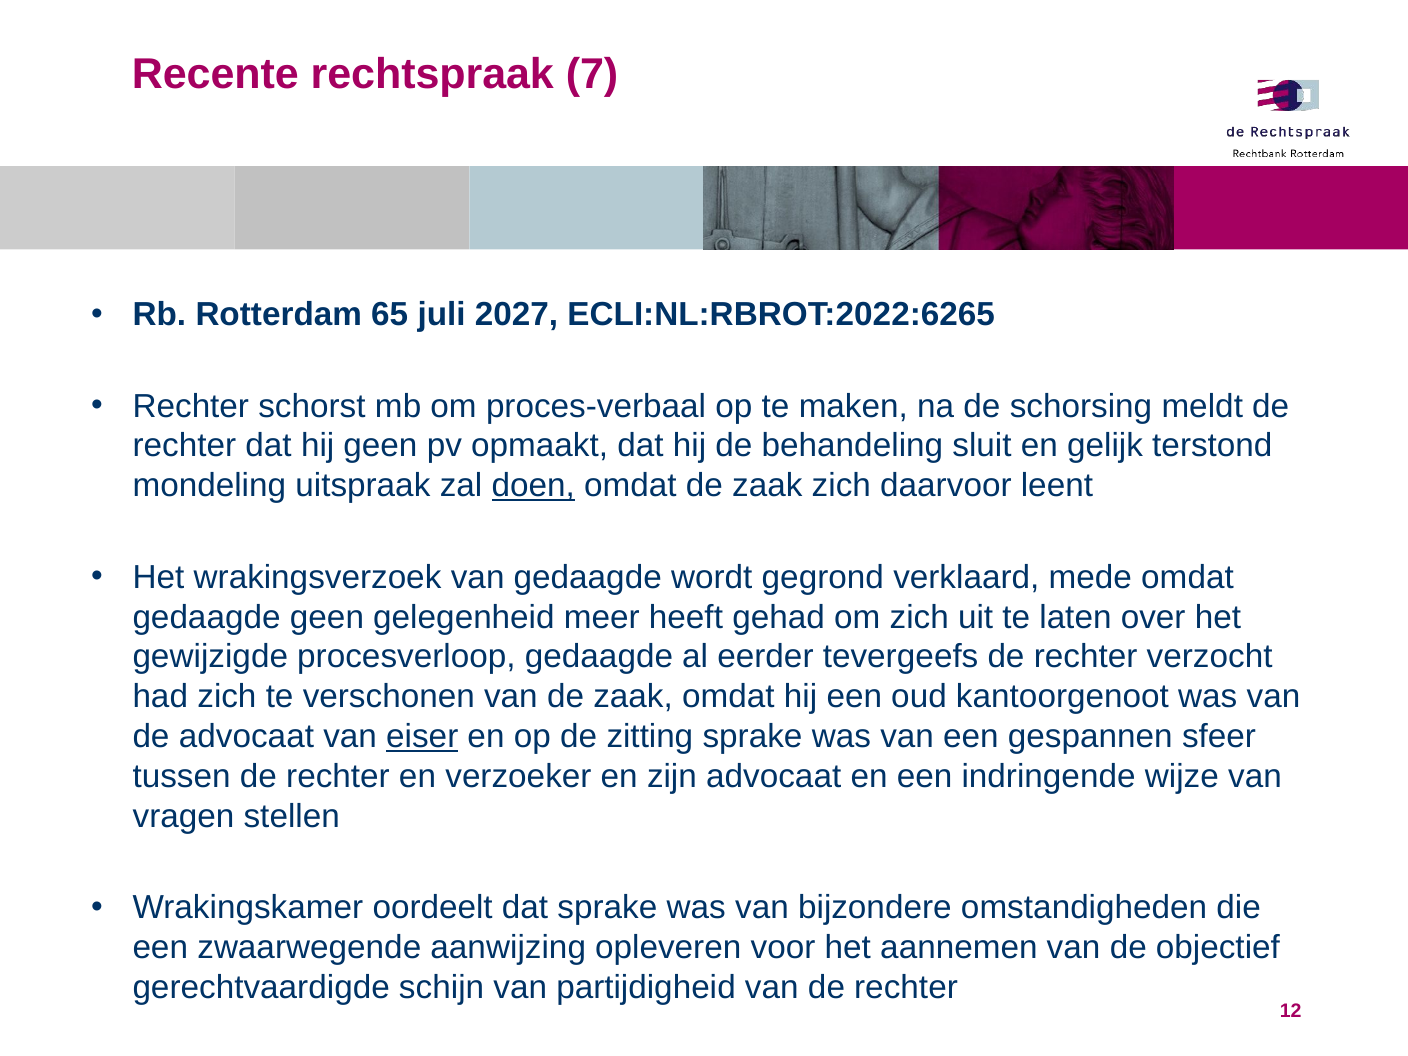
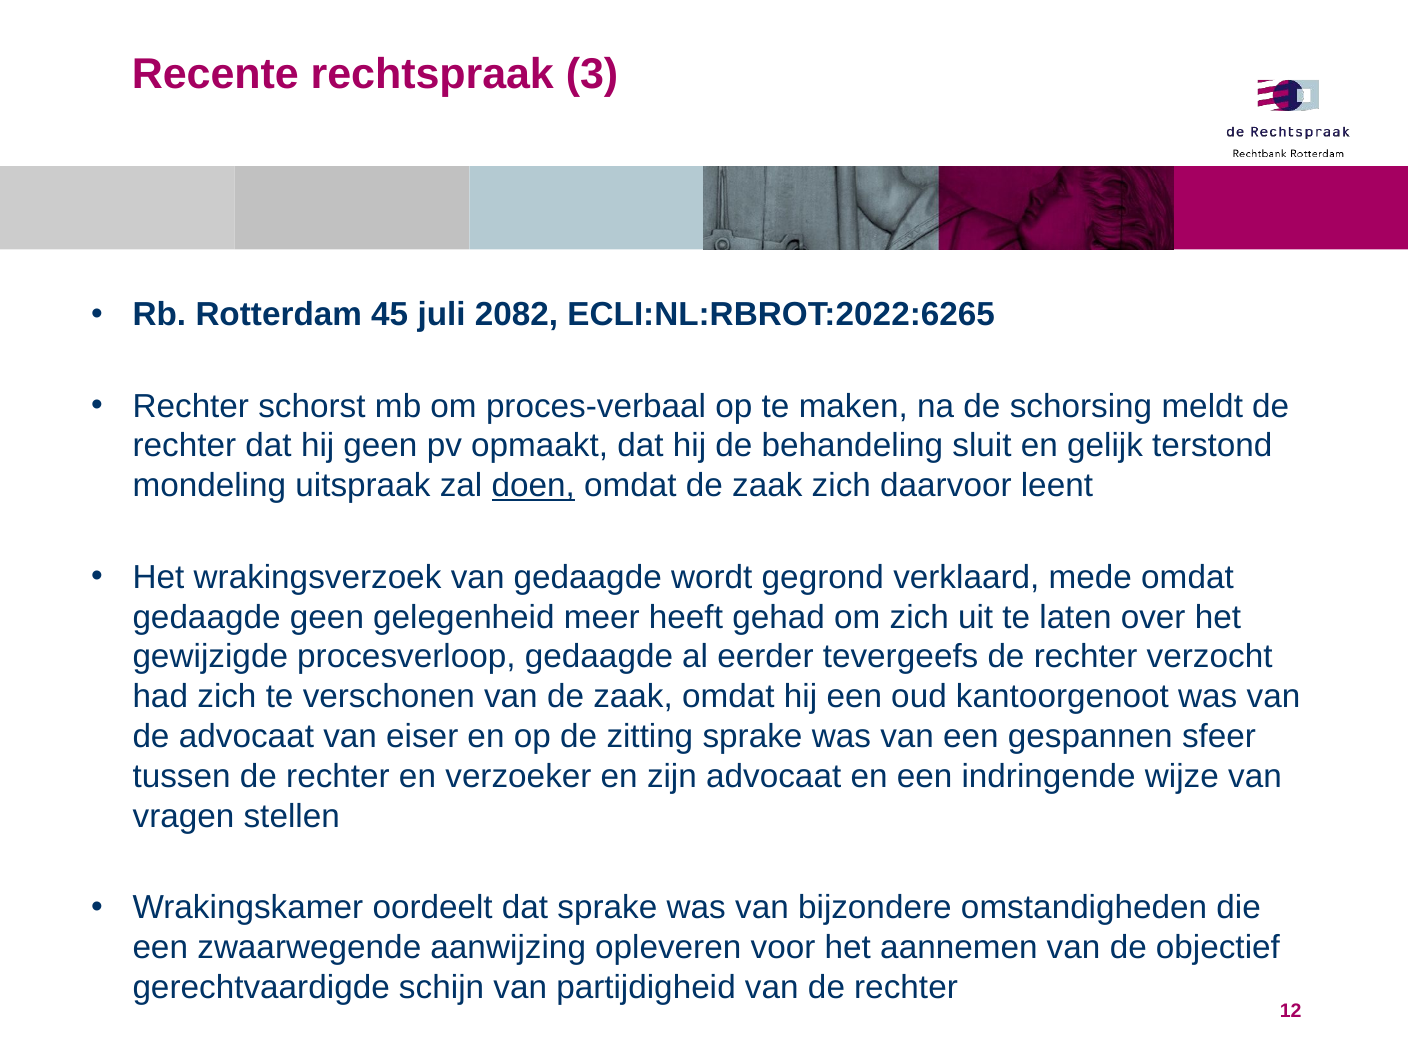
7: 7 -> 3 (592, 74)
65: 65 -> 45 (390, 315)
2027: 2027 -> 2082 (516, 315)
eiser underline: present -> none (422, 737)
